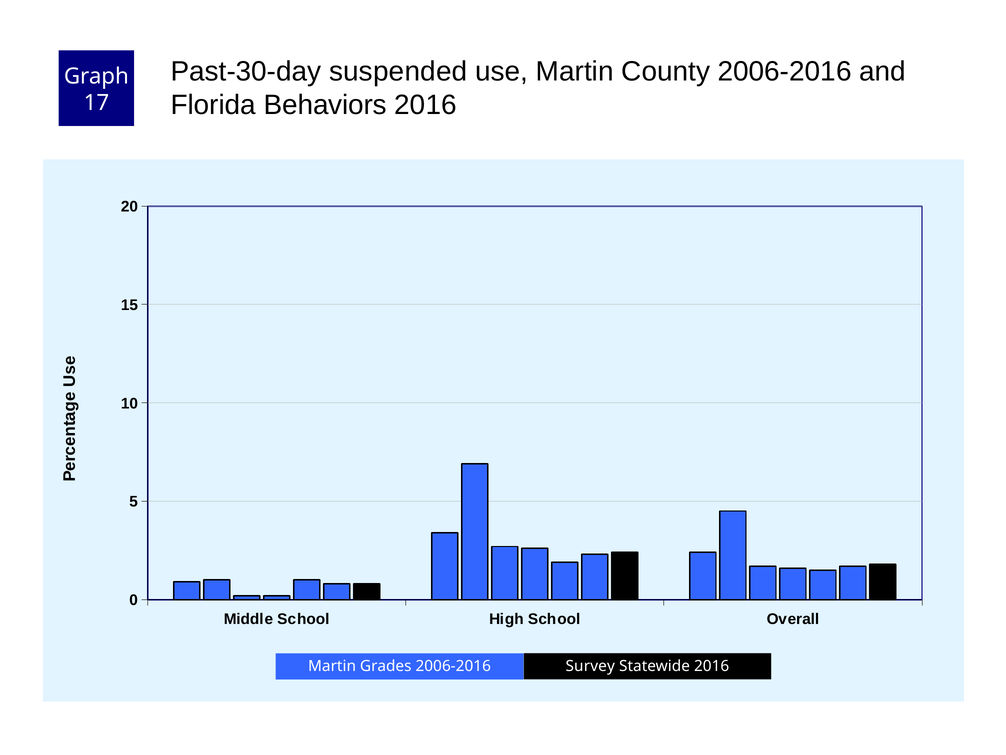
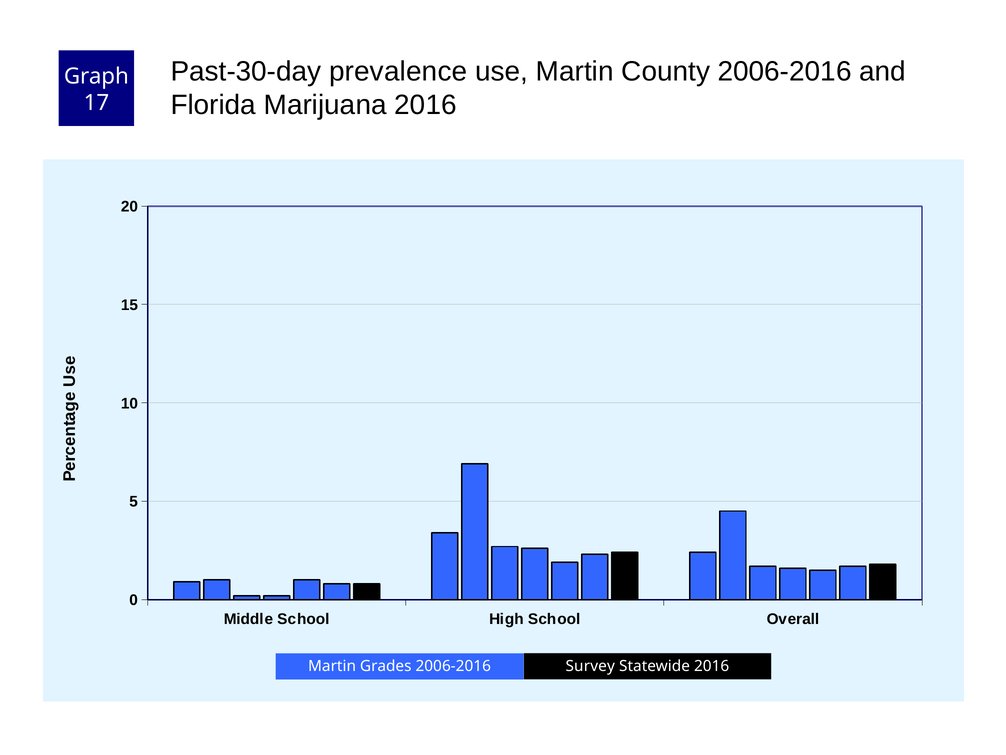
suspended: suspended -> prevalence (398, 72)
Behaviors: Behaviors -> Marijuana (325, 105)
